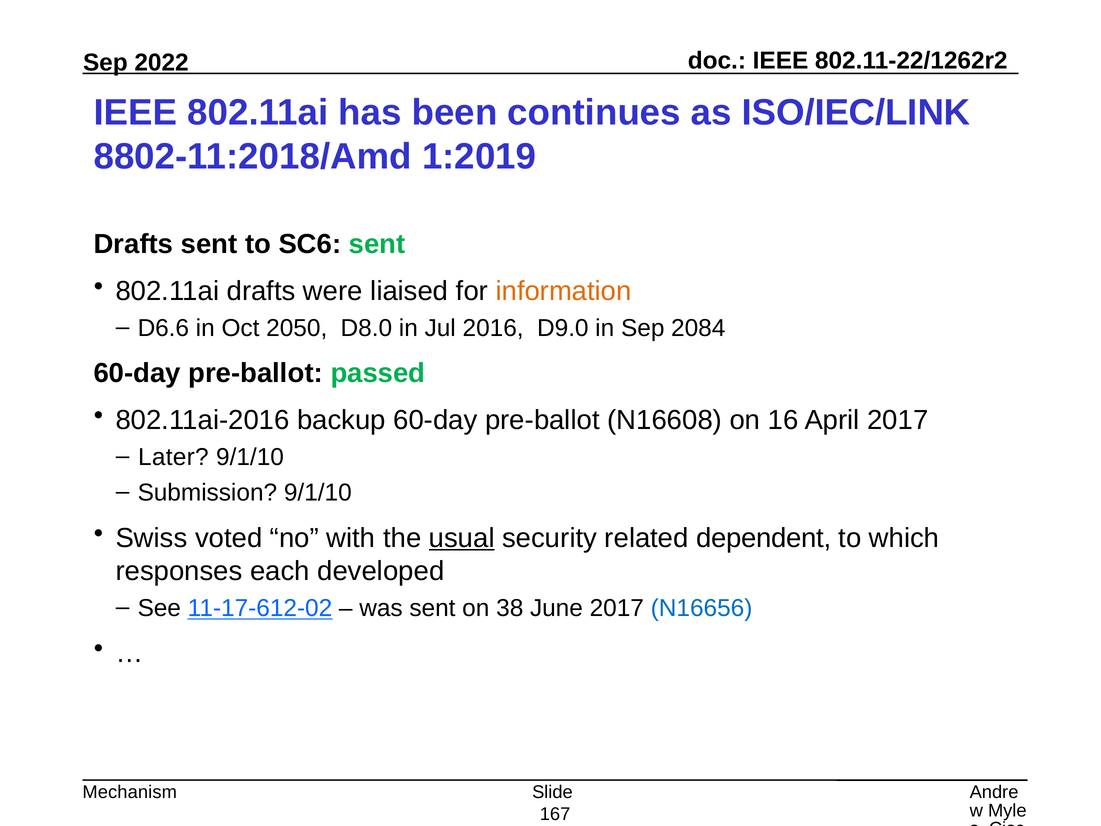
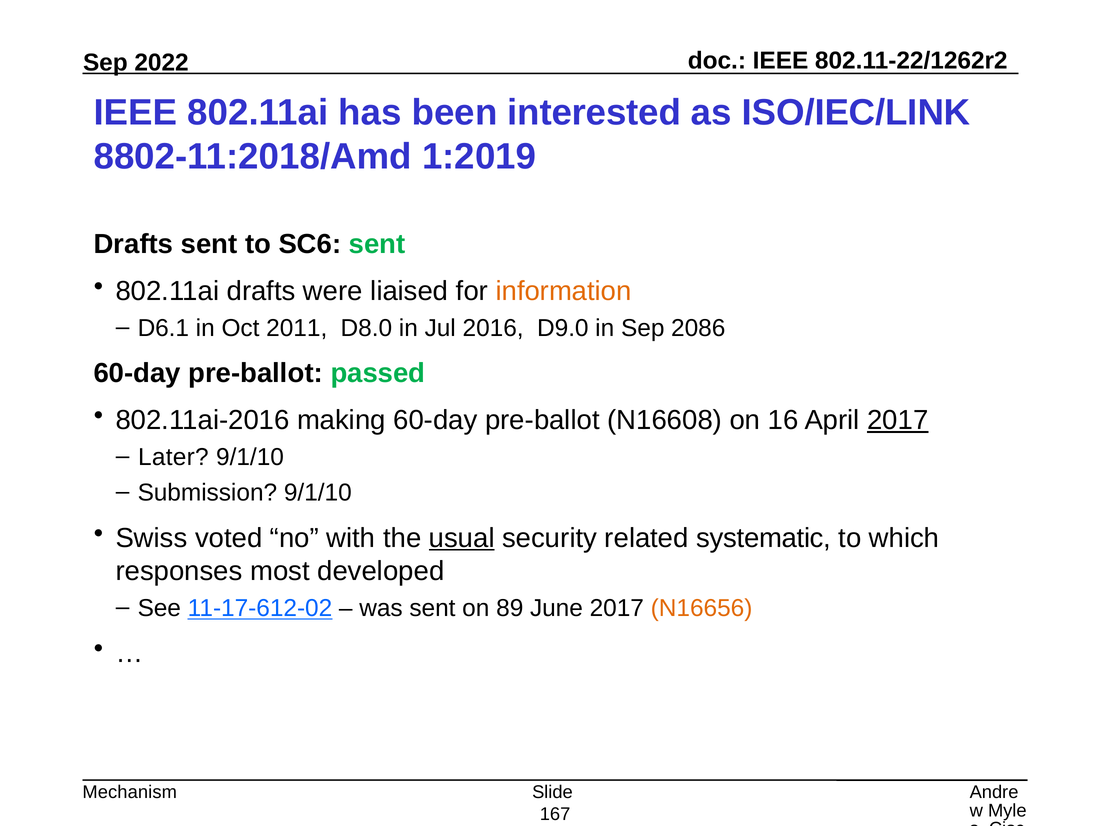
continues: continues -> interested (594, 113)
D6.6: D6.6 -> D6.1 (163, 328)
2050: 2050 -> 2011 (297, 328)
2084: 2084 -> 2086 (698, 328)
backup: backup -> making (341, 420)
2017 underline: none -> present (898, 420)
dependent: dependent -> systematic (764, 538)
each: each -> most (280, 571)
38: 38 -> 89 (510, 608)
N16656 colour: blue -> orange (702, 608)
